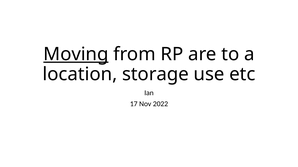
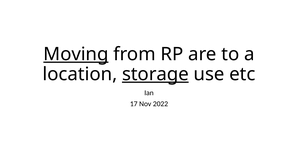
storage underline: none -> present (155, 74)
